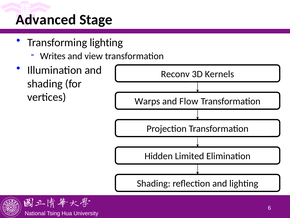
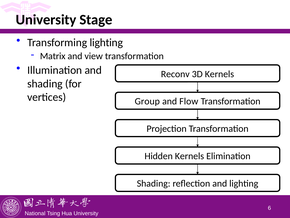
Advanced: Advanced -> University (46, 20)
Writes: Writes -> Matrix (53, 56)
Warps: Warps -> Group (147, 101)
Hidden Limited: Limited -> Kernels (190, 156)
